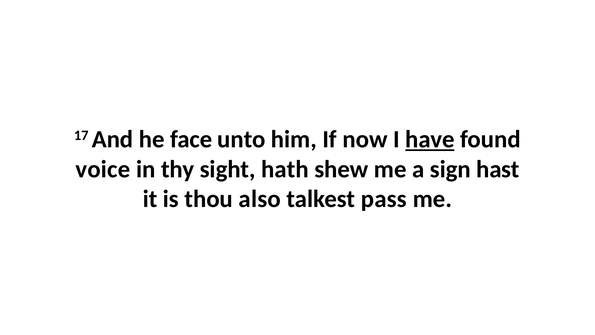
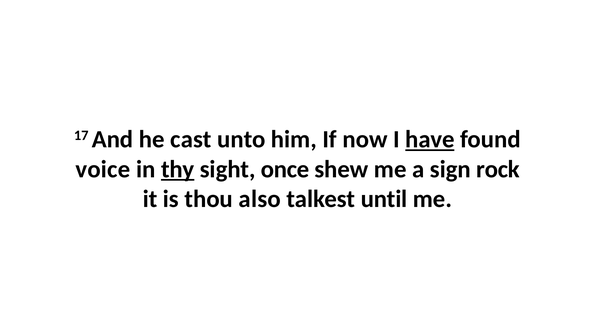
face: face -> cast (191, 139)
thy underline: none -> present (178, 169)
hath: hath -> once (285, 169)
hast: hast -> rock (498, 169)
pass: pass -> until (384, 199)
